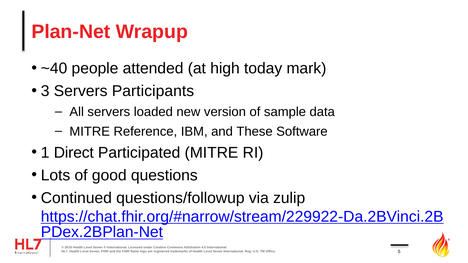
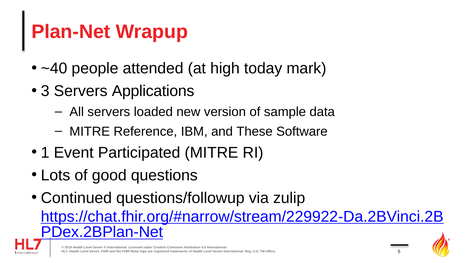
Participants: Participants -> Applications (153, 91)
Direct: Direct -> Event (74, 153)
